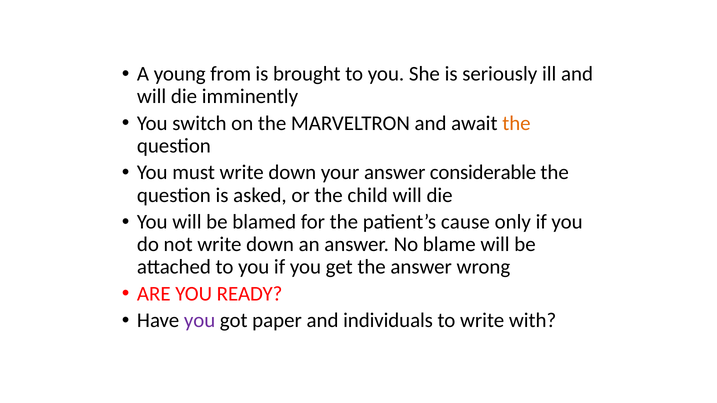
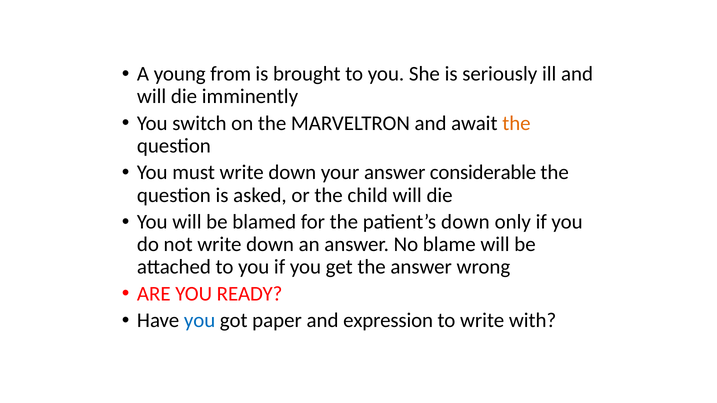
patient’s cause: cause -> down (465, 222)
you colour: purple -> blue (200, 321)
individuals: individuals -> expression (388, 321)
